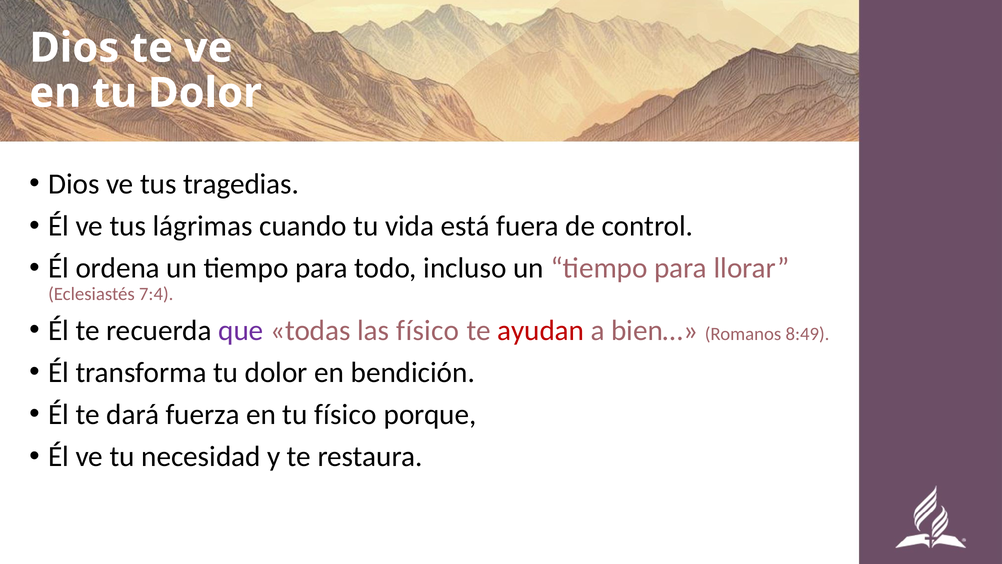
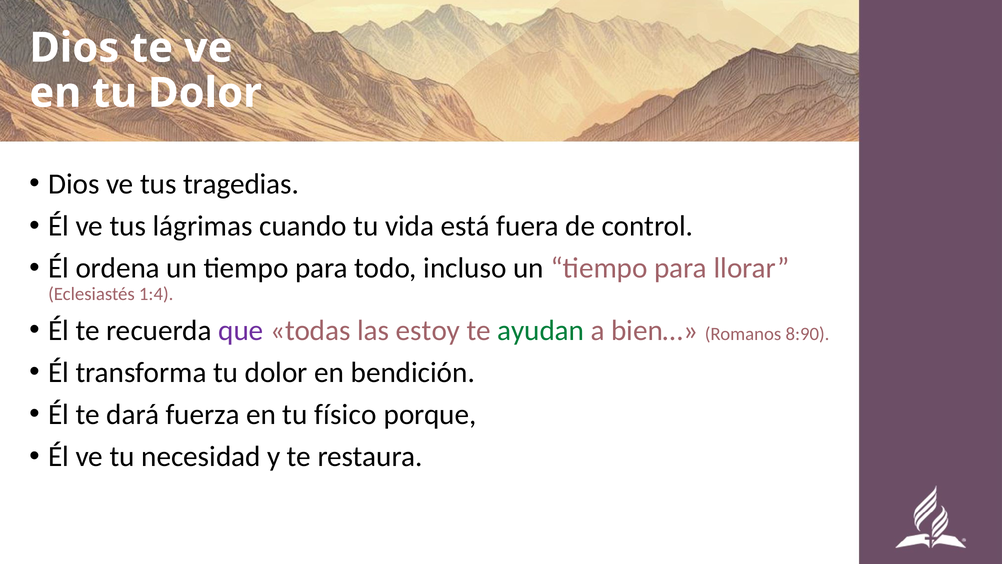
7:4: 7:4 -> 1:4 (156, 294)
las físico: físico -> estoy (428, 330)
ayudan colour: red -> green (541, 330)
8:49: 8:49 -> 8:90 (808, 334)
